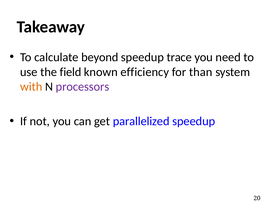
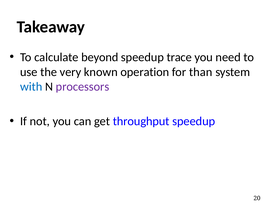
field: field -> very (70, 72)
efficiency: efficiency -> operation (145, 72)
with colour: orange -> blue (31, 87)
parallelized: parallelized -> throughput (141, 121)
